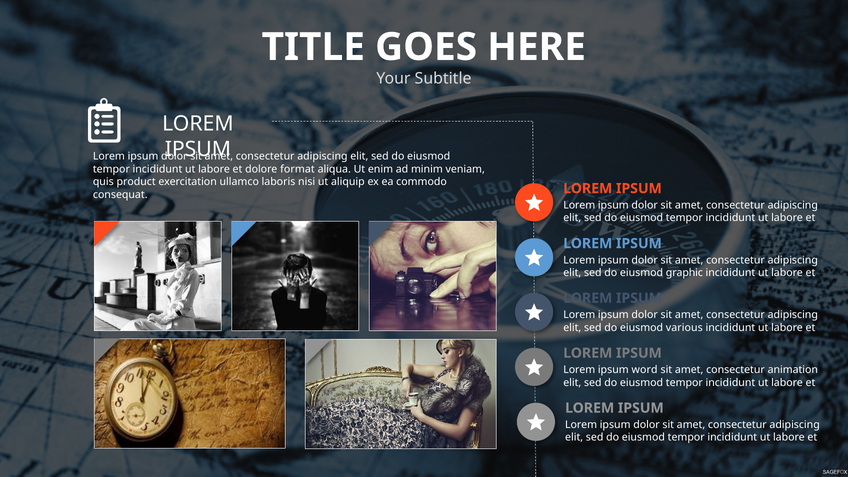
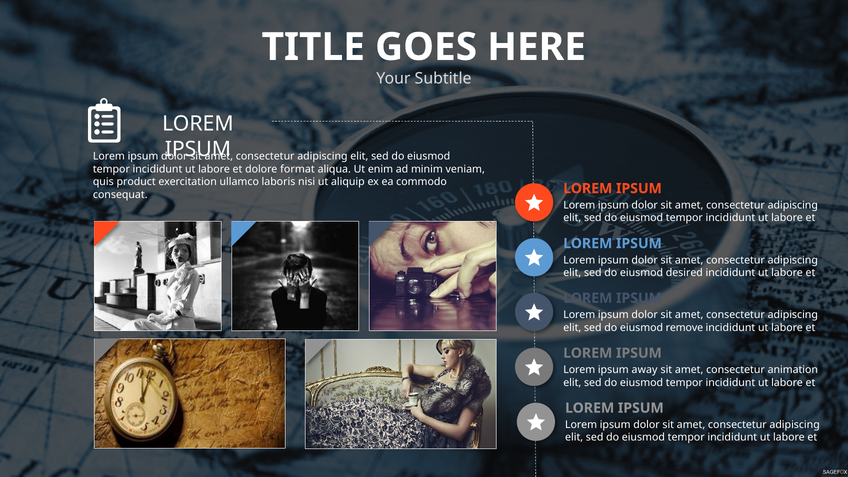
graphic: graphic -> desired (684, 273)
various: various -> remove (684, 328)
word: word -> away (645, 370)
